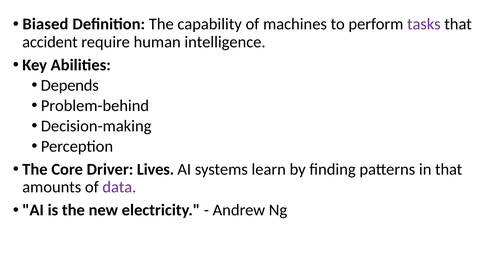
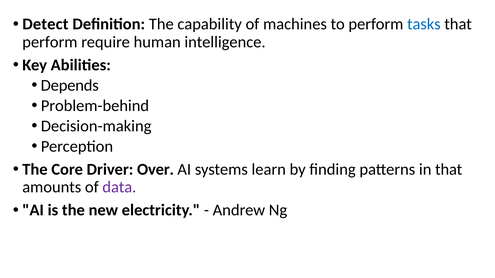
Biased: Biased -> Detect (45, 24)
tasks colour: purple -> blue (424, 24)
accident: accident -> perform (50, 42)
Lives: Lives -> Over (156, 170)
